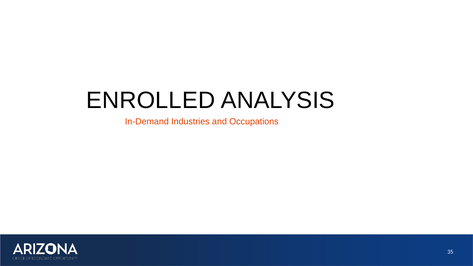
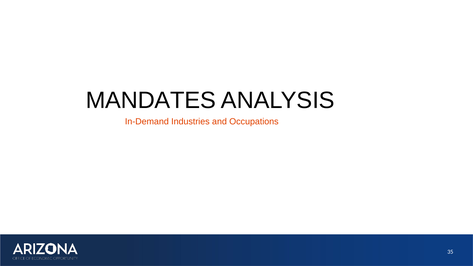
ENROLLED: ENROLLED -> MANDATES (151, 100)
